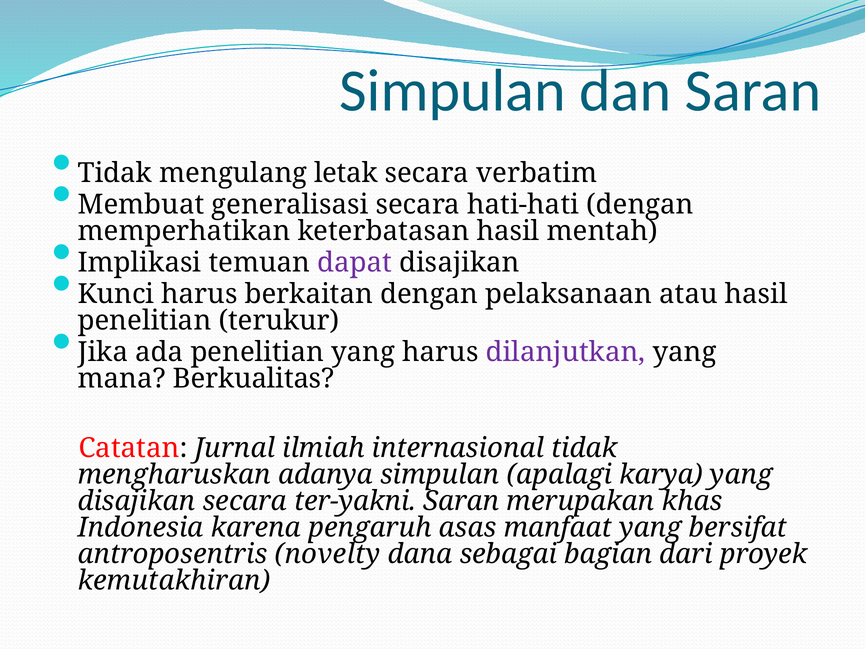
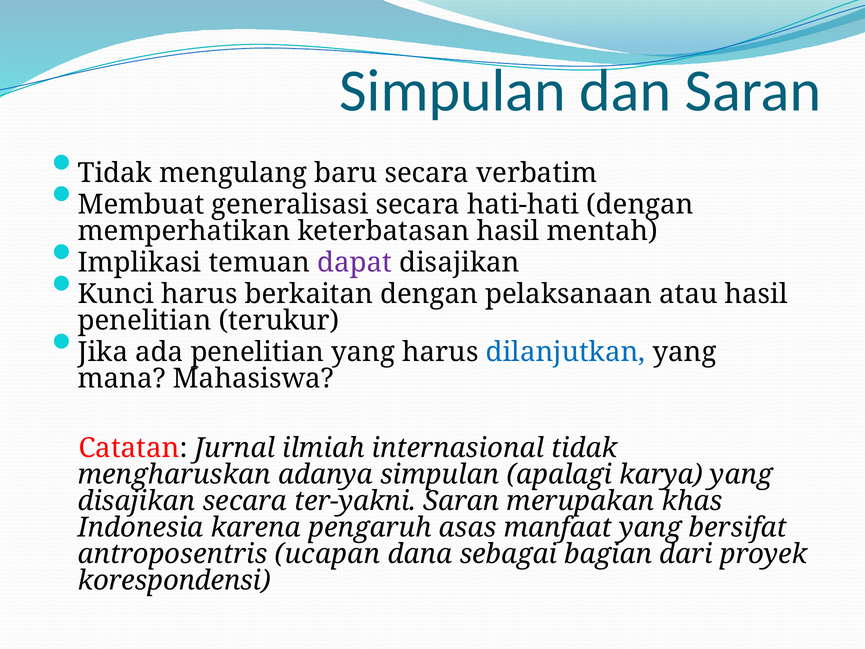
letak: letak -> baru (346, 173)
dilanjutkan colour: purple -> blue (565, 352)
Berkualitas: Berkualitas -> Mahasiswa (254, 378)
novelty: novelty -> ucapan (328, 554)
kemutakhiran: kemutakhiran -> korespondensi (174, 580)
